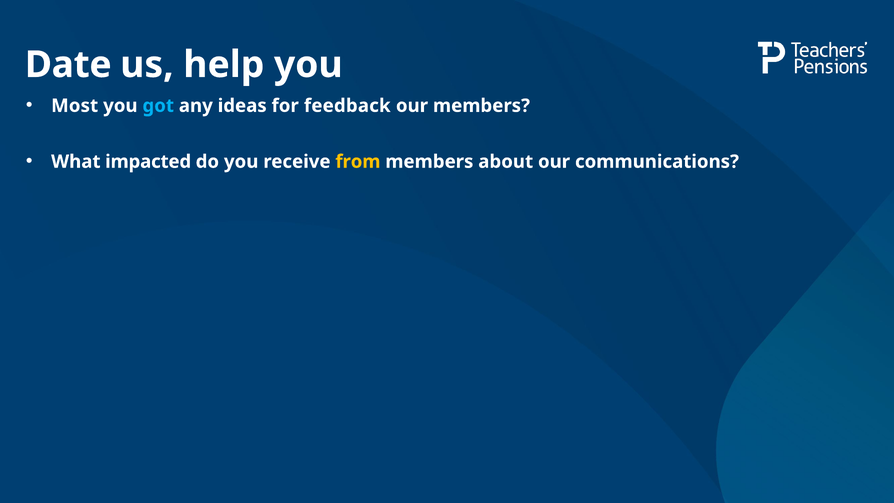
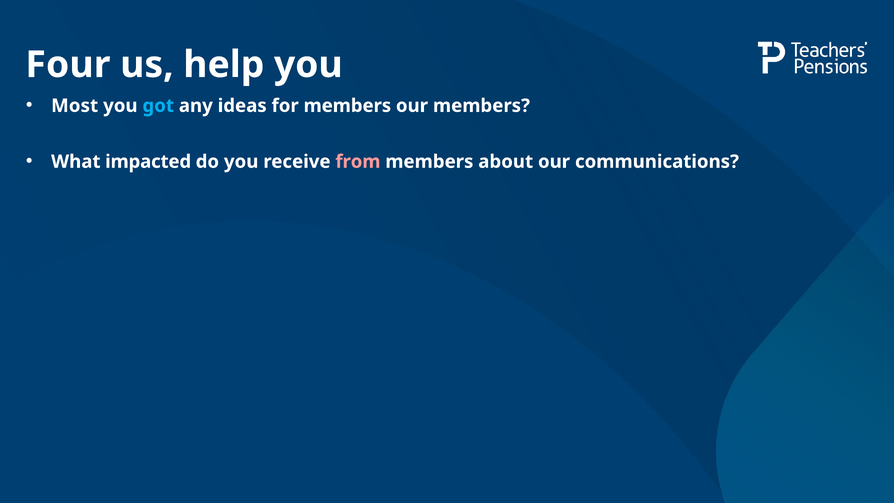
Date: Date -> Four (68, 65)
for feedback: feedback -> members (347, 106)
from colour: yellow -> pink (358, 162)
